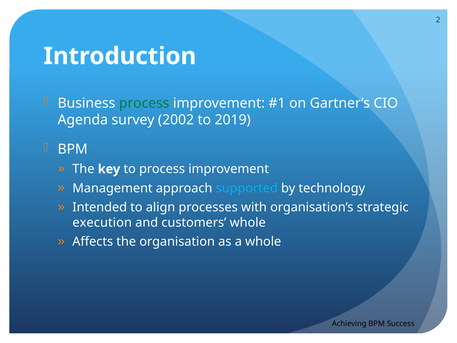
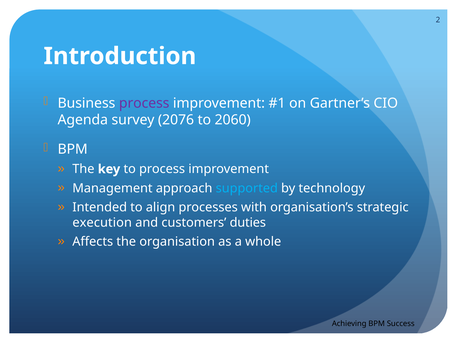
process colour: green -> purple (144, 103)
2002: 2002 -> 2076 (176, 120)
2019: 2019 -> 2060 (233, 120)
customers whole: whole -> duties (248, 222)
